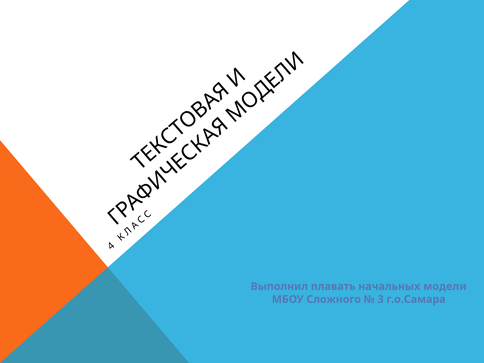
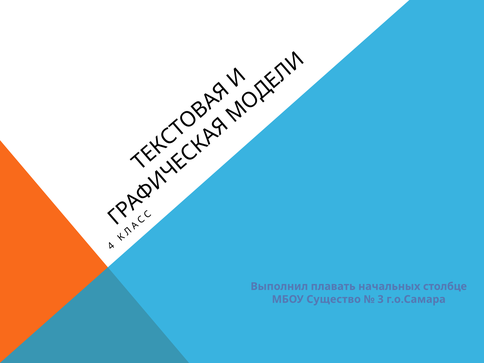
модели: модели -> столбце (445, 286)
Сложного: Сложного -> Существо (334, 299)
